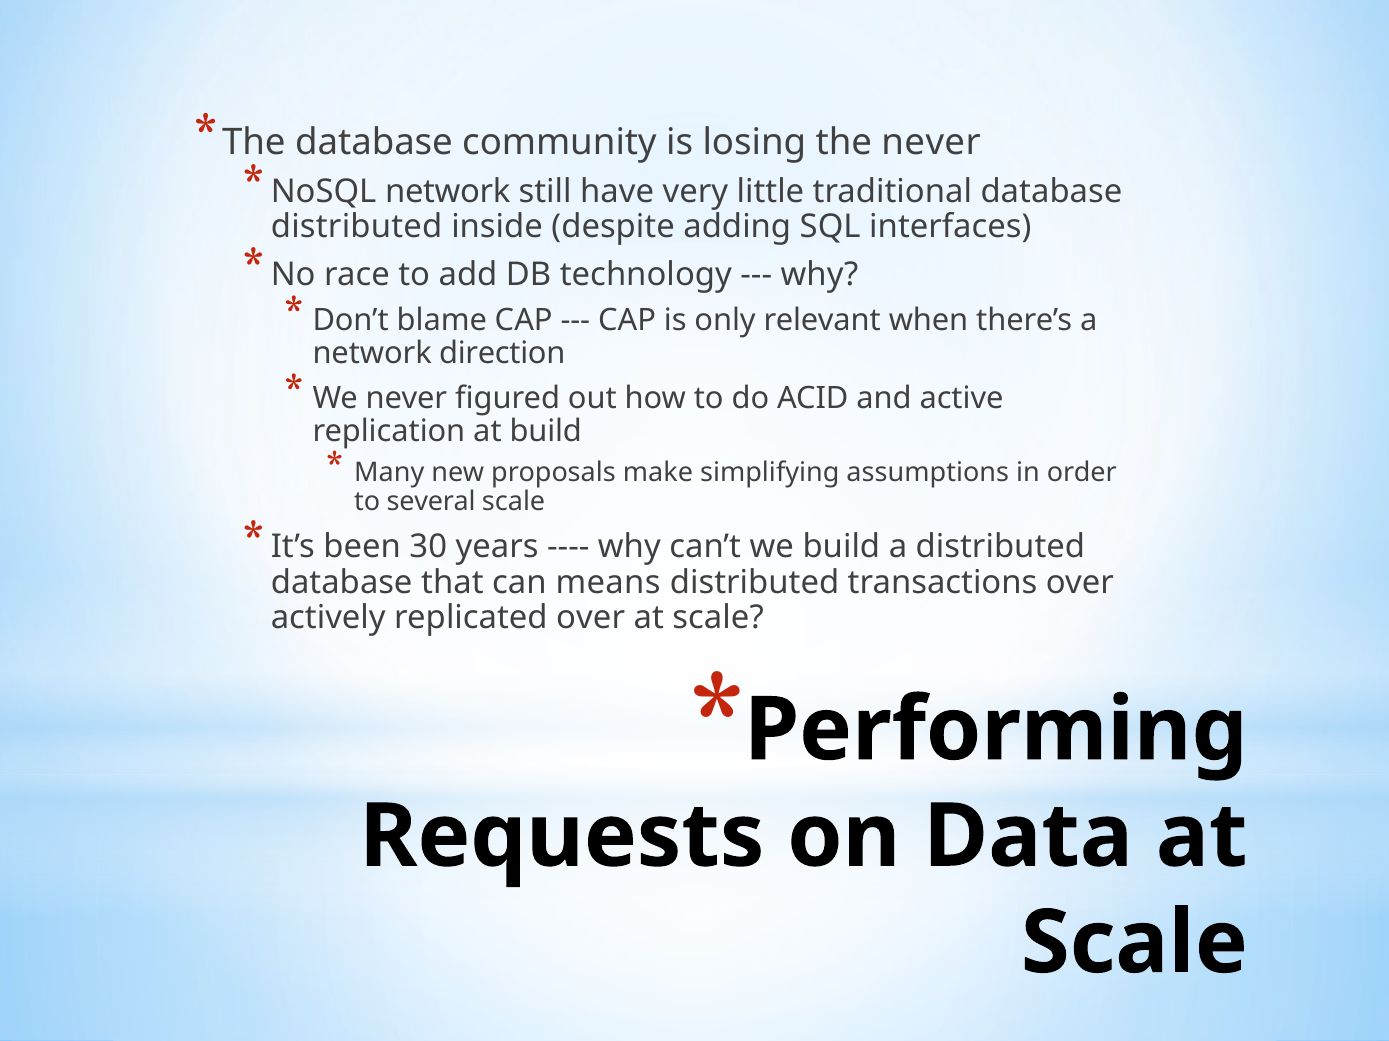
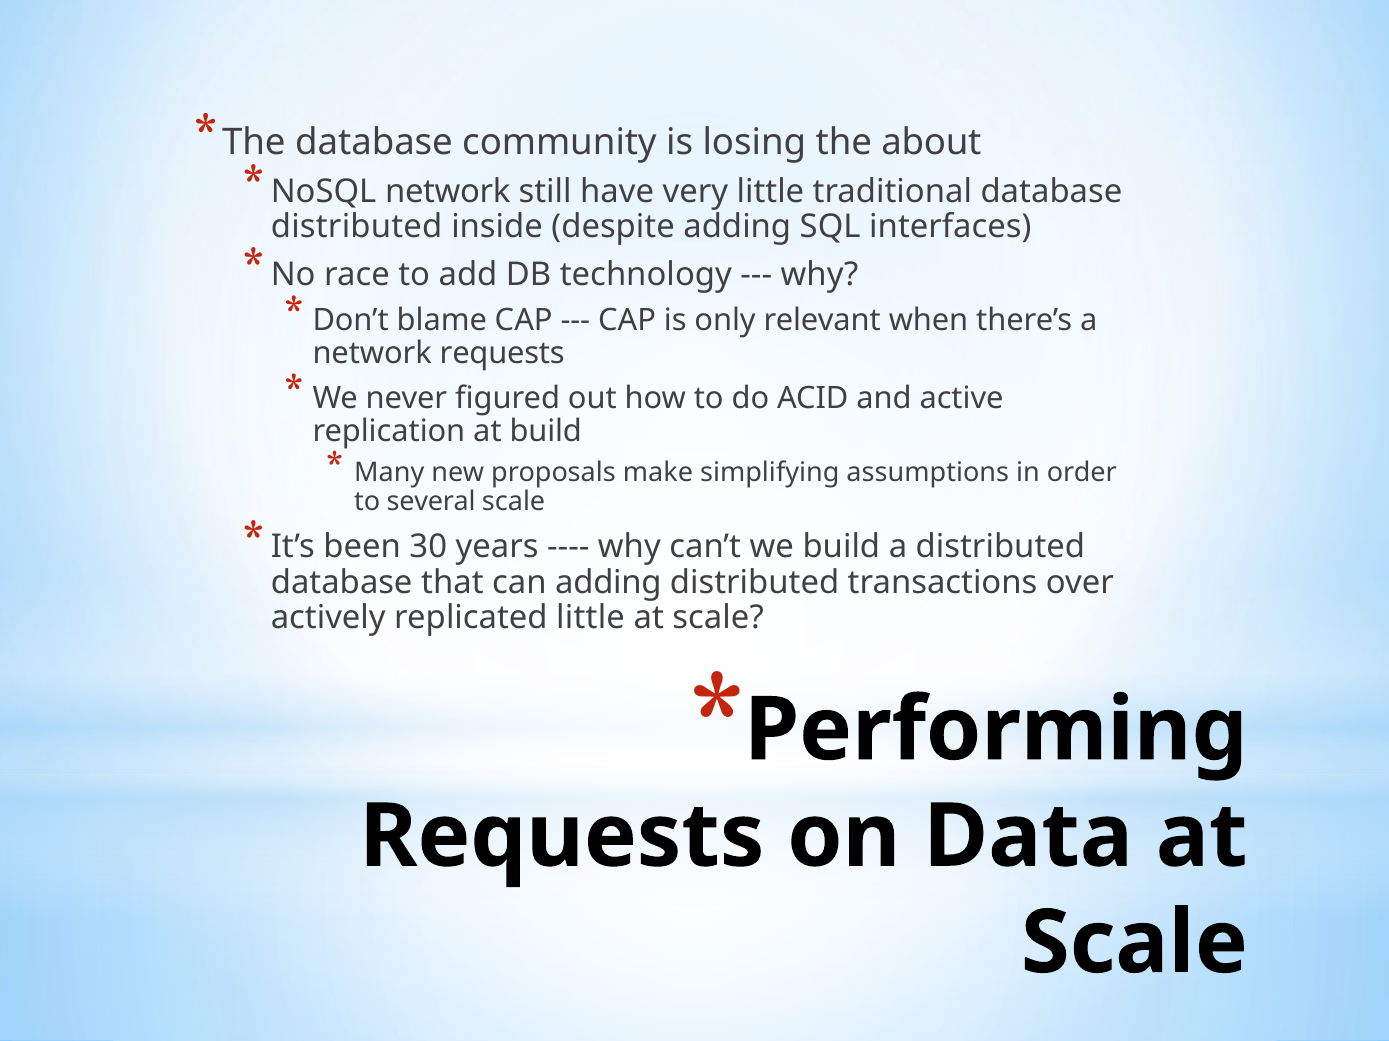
the never: never -> about (931, 143)
network direction: direction -> requests (502, 354)
can means: means -> adding (608, 583)
replicated over: over -> little (591, 618)
